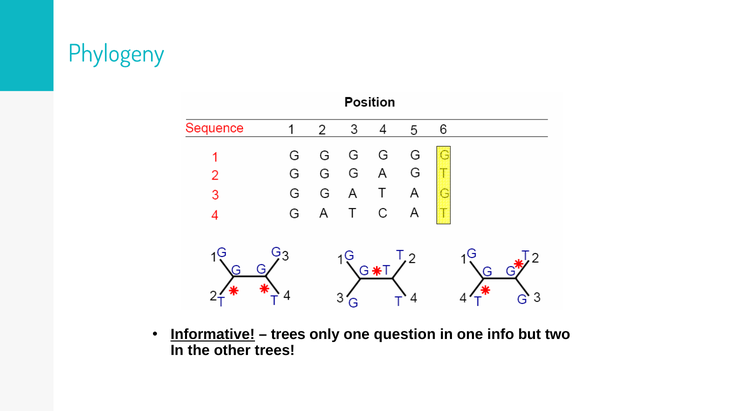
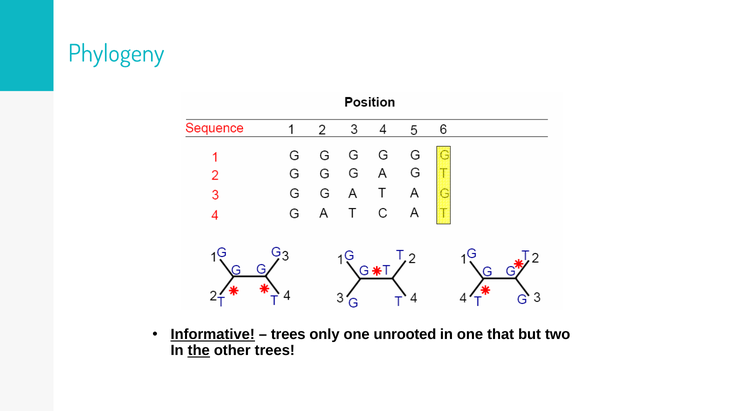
question: question -> unrooted (405, 334)
info: info -> that (501, 334)
the underline: none -> present (199, 350)
